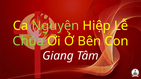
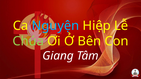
Nguyện colour: light green -> light blue (55, 26)
